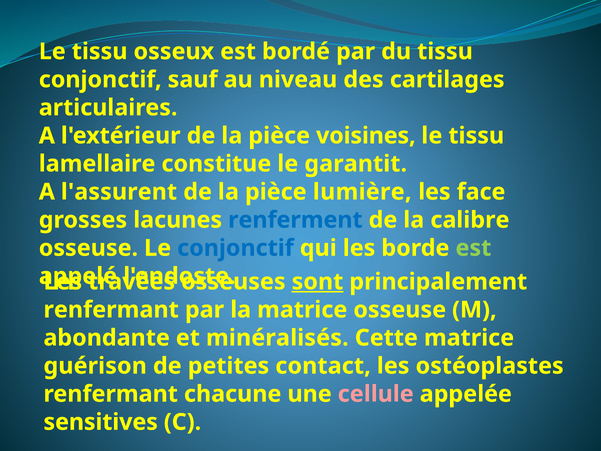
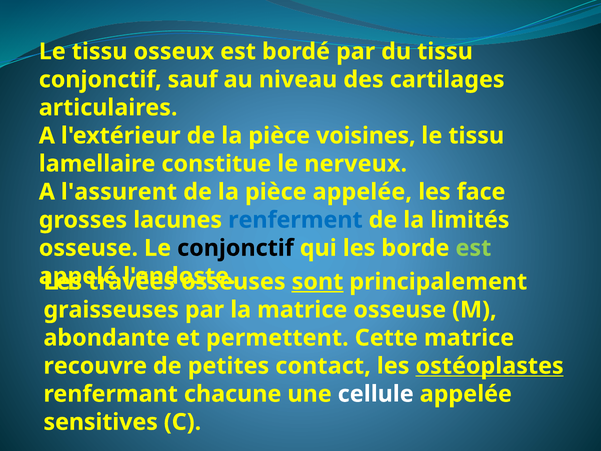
garantit: garantit -> nerveux (356, 164)
pièce lumière: lumière -> appelée (362, 192)
calibre: calibre -> limités (470, 220)
conjonctif colour: blue -> black (235, 248)
renfermant: renfermant -> graisseuses (111, 310)
minéralisés: minéralisés -> permettent (277, 338)
guérison: guérison -> recouvre (95, 366)
ostéoplastes underline: none -> present (490, 366)
cellule colour: pink -> white (376, 394)
